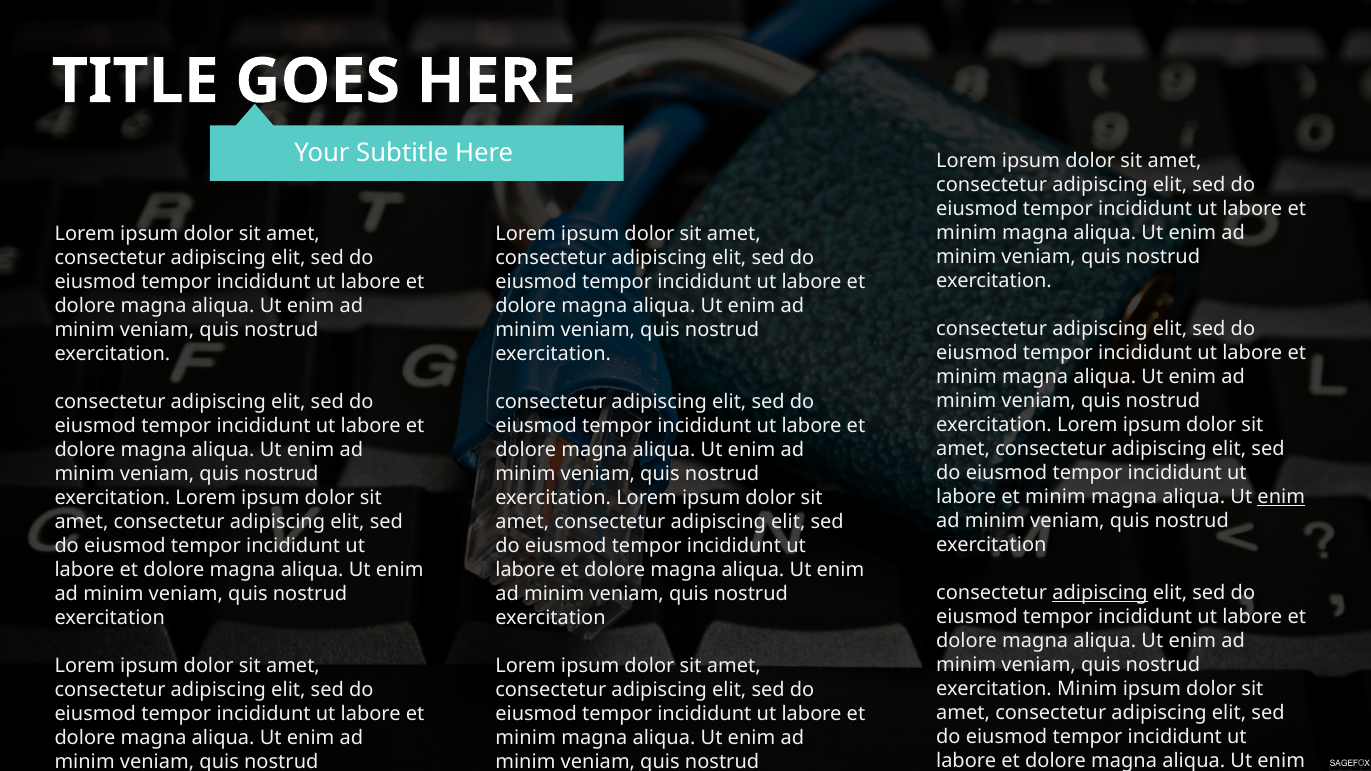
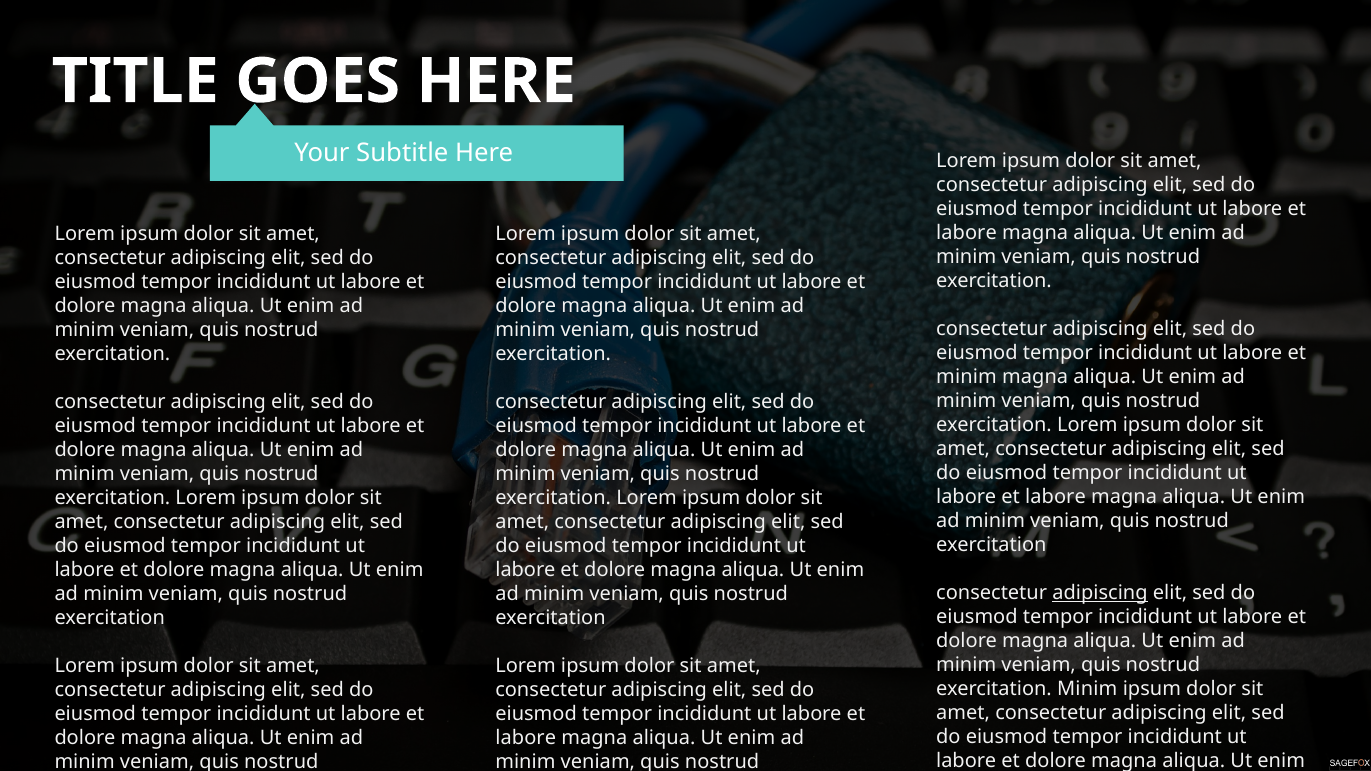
minim: minim -> labore (967, 233)
minim: minim -> labore (1055, 497)
enim underline: present -> none (1281, 497)
minim: minim -> labore (526, 738)
